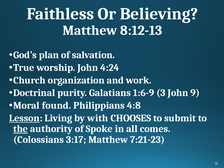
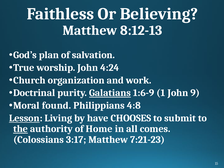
Galatians underline: none -> present (110, 93)
3: 3 -> 1 (161, 93)
with: with -> have (98, 118)
Spoke: Spoke -> Home (99, 129)
